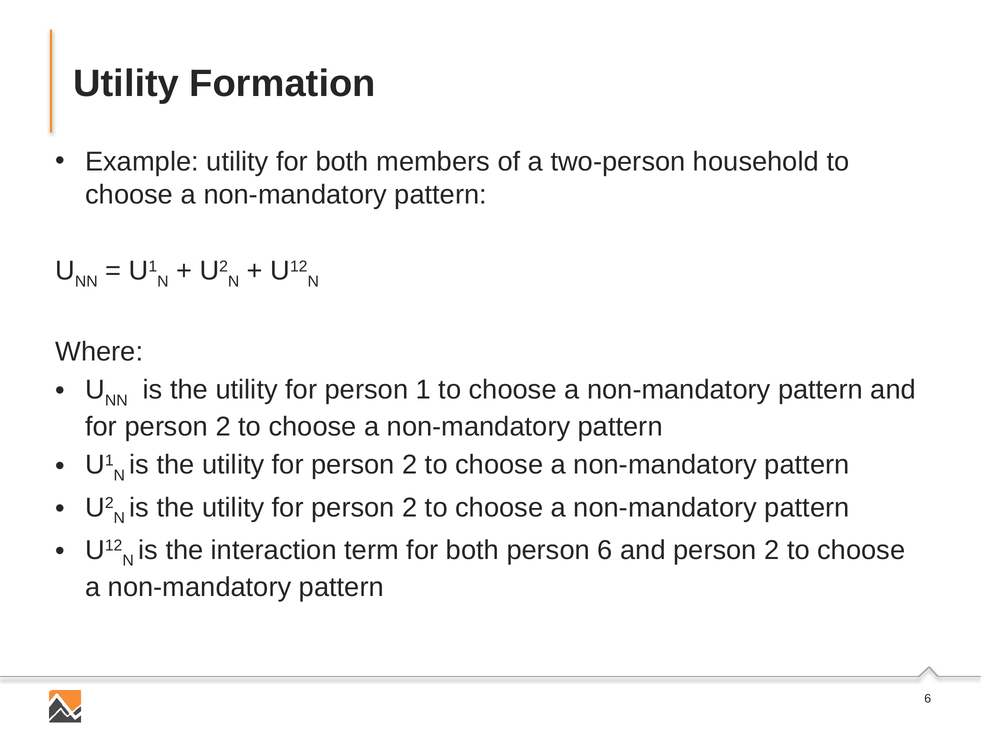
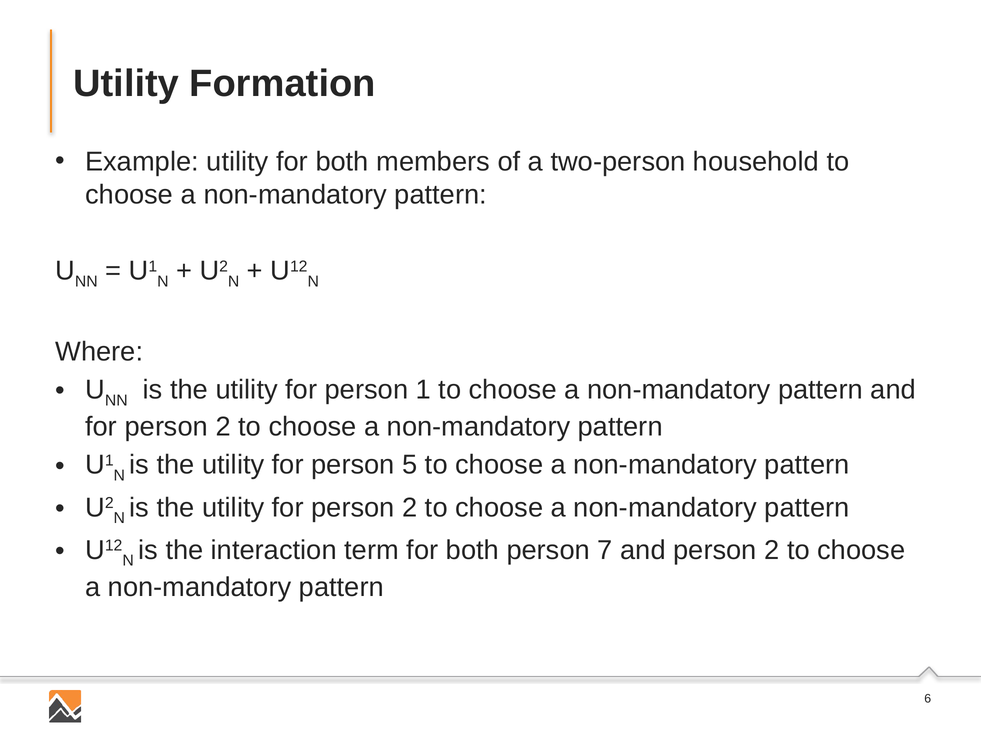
2: 2 -> 5 (410, 465)
person 6: 6 -> 7 (605, 551)
